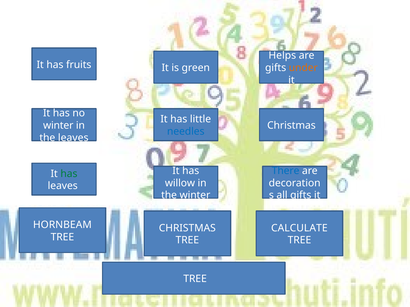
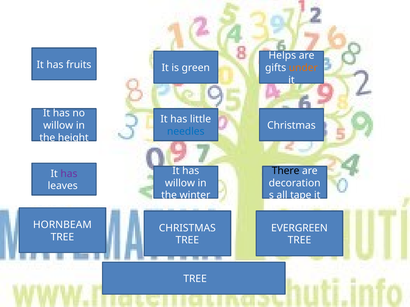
winter: winter -> willow (58, 126)
the leaves: leaves -> height (73, 138)
There colour: blue -> black (286, 171)
has colour: green -> purple (69, 174)
all gifts: gifts -> tape (301, 196)
CALCULATE: CALCULATE -> EVERGREEN (299, 228)
